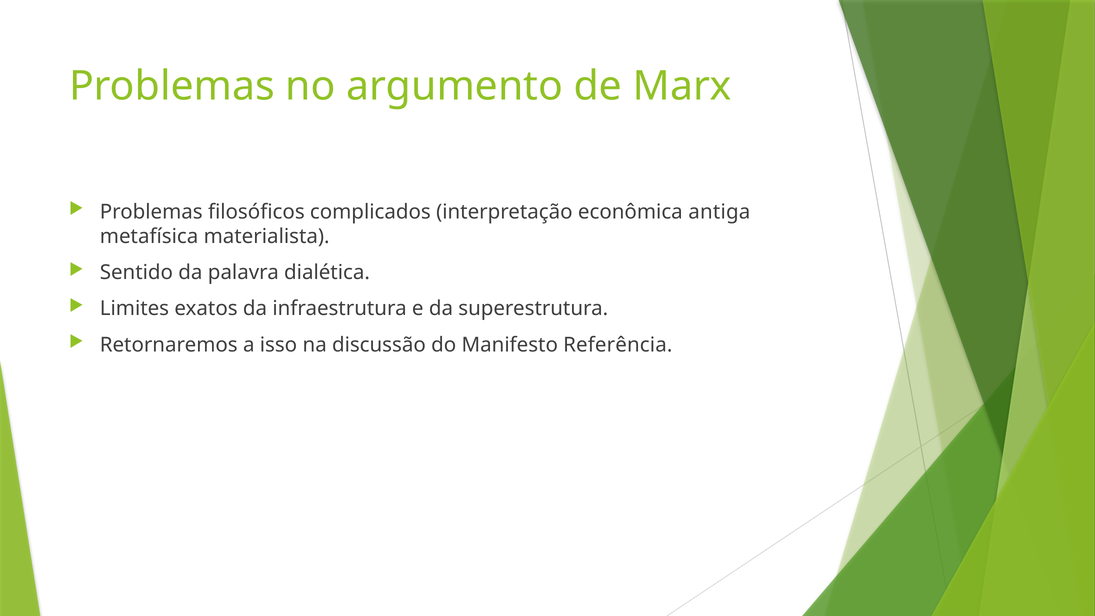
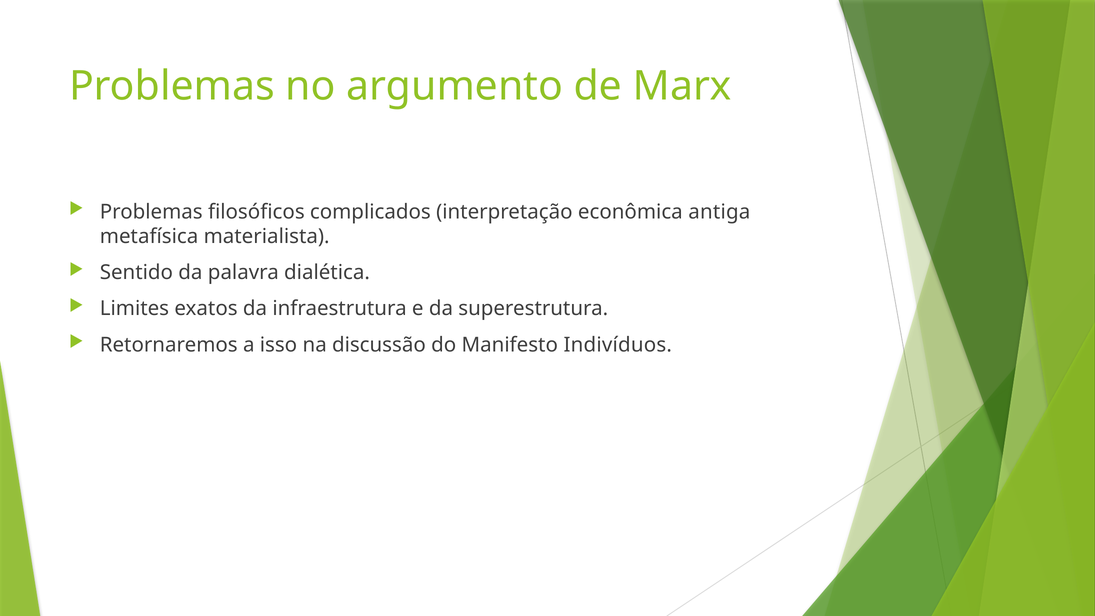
Referência: Referência -> Indivíduos (618, 345)
